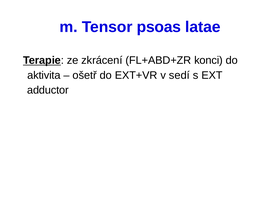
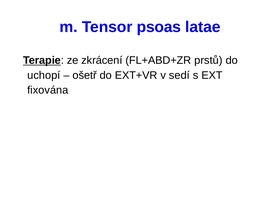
konci: konci -> prstů (208, 60)
aktivita: aktivita -> uchopí (44, 75)
adductor: adductor -> fixována (48, 90)
